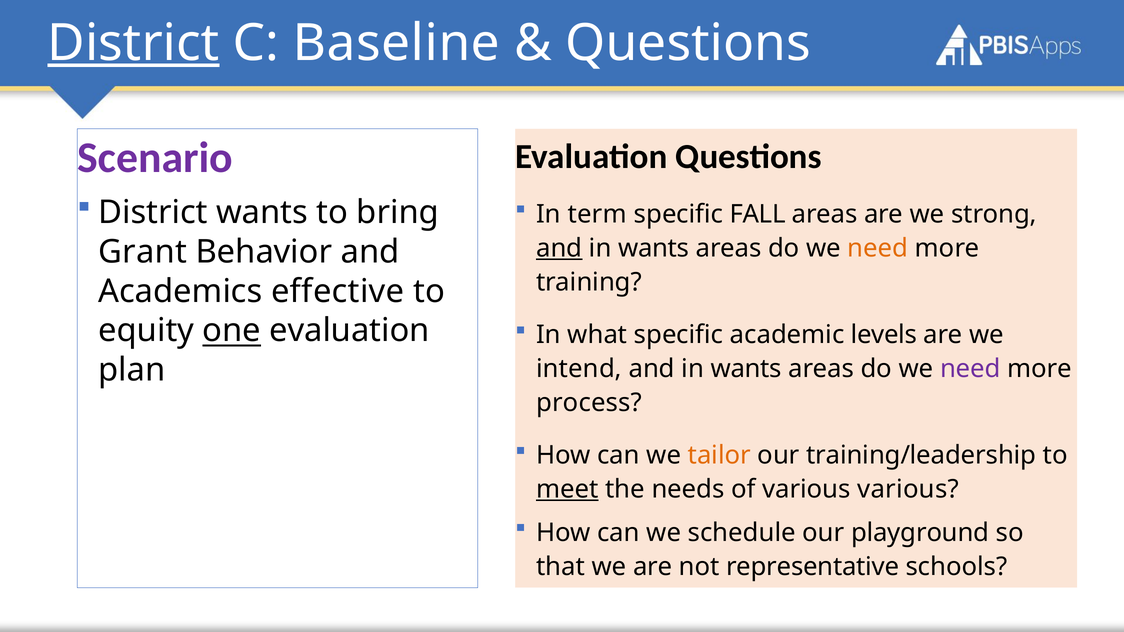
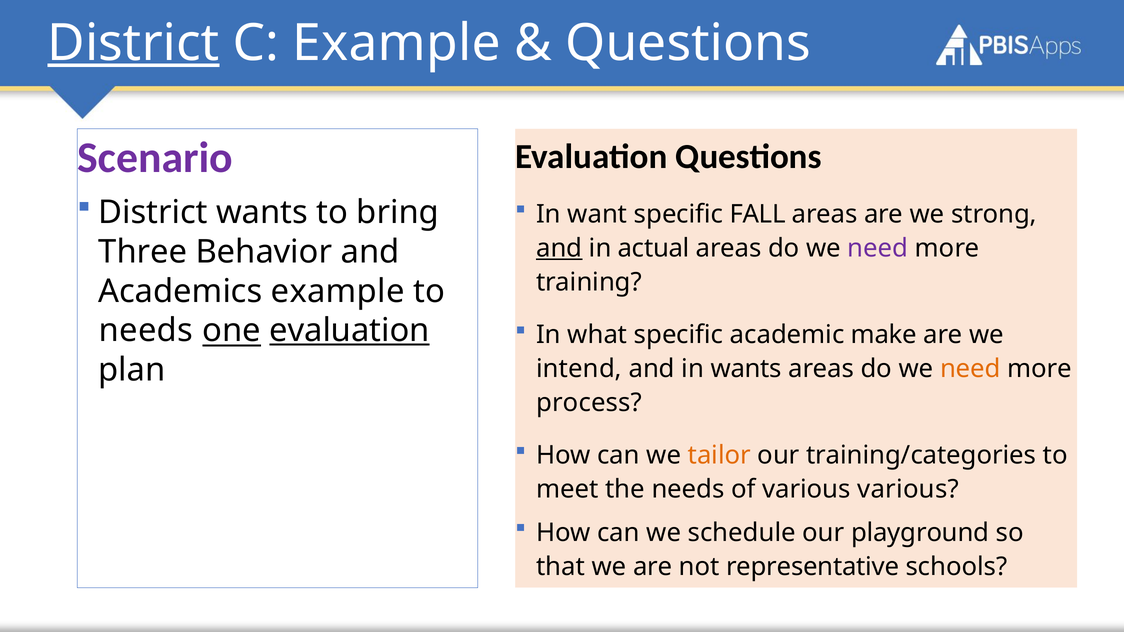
C Baseline: Baseline -> Example (397, 43)
term: term -> want (597, 214)
wants: wants -> actual (654, 248)
need colour: orange -> purple (878, 248)
Grant: Grant -> Three (143, 252)
Academics effective: effective -> example (338, 291)
equity: equity -> needs (146, 331)
evaluation underline: none -> present (349, 331)
levels: levels -> make (884, 335)
need colour: purple -> orange (970, 369)
training/leadership: training/leadership -> training/categories (921, 456)
meet underline: present -> none (567, 490)
